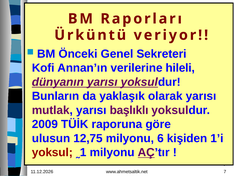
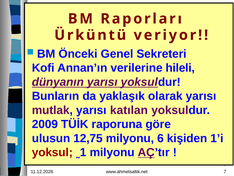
başlıklı: başlıklı -> katılan (129, 110)
